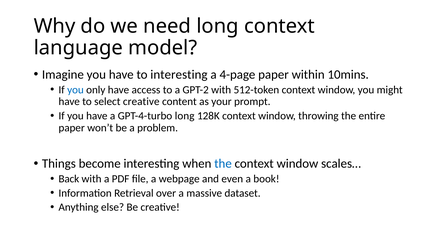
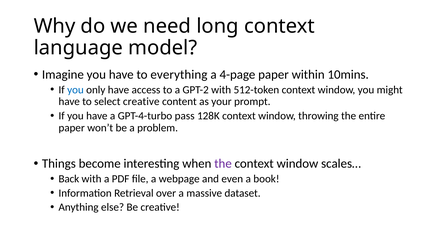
to interesting: interesting -> everything (179, 75)
GPT-4-turbo long: long -> pass (185, 116)
the colour: blue -> purple (223, 164)
